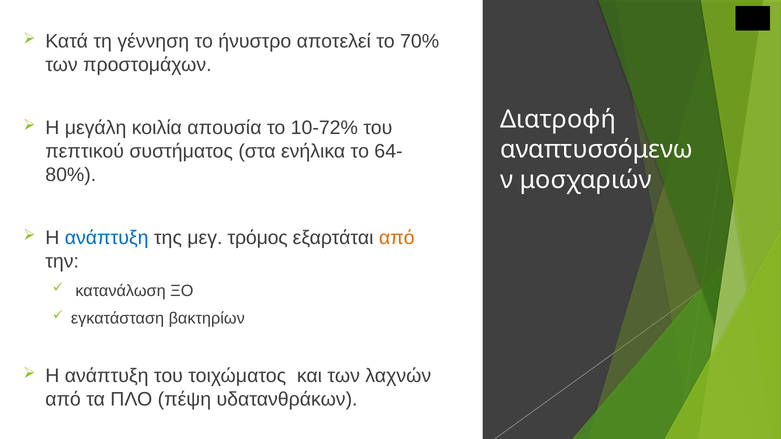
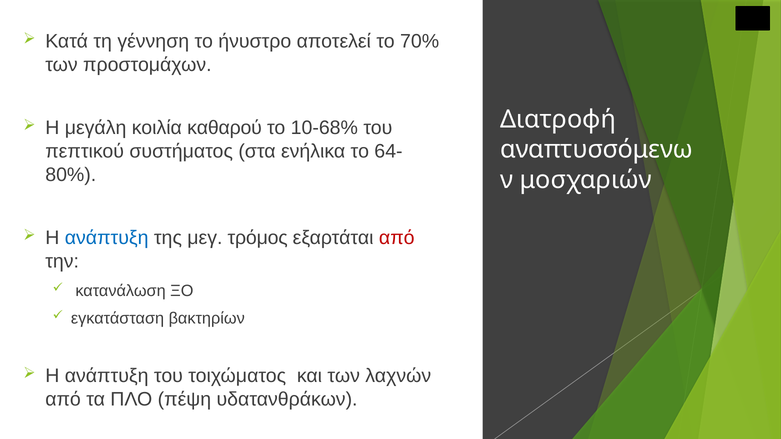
απουσία: απουσία -> καθαρού (225, 128)
10-72%: 10-72% -> 10-68% (324, 128)
από colour: orange -> red (397, 238)
